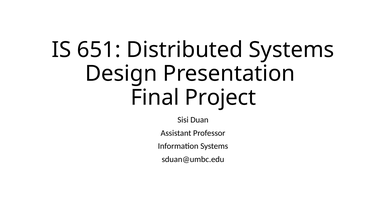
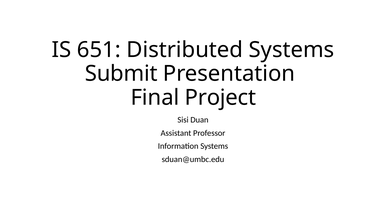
Design: Design -> Submit (121, 74)
